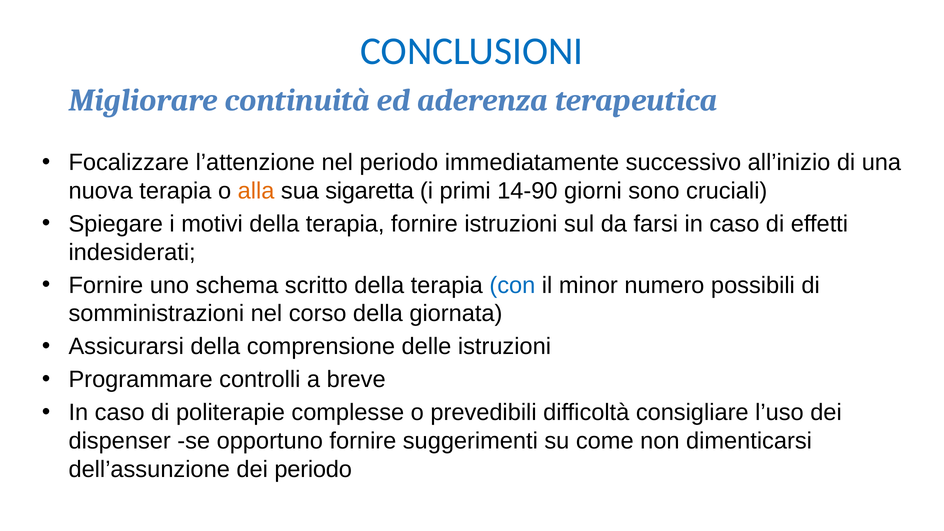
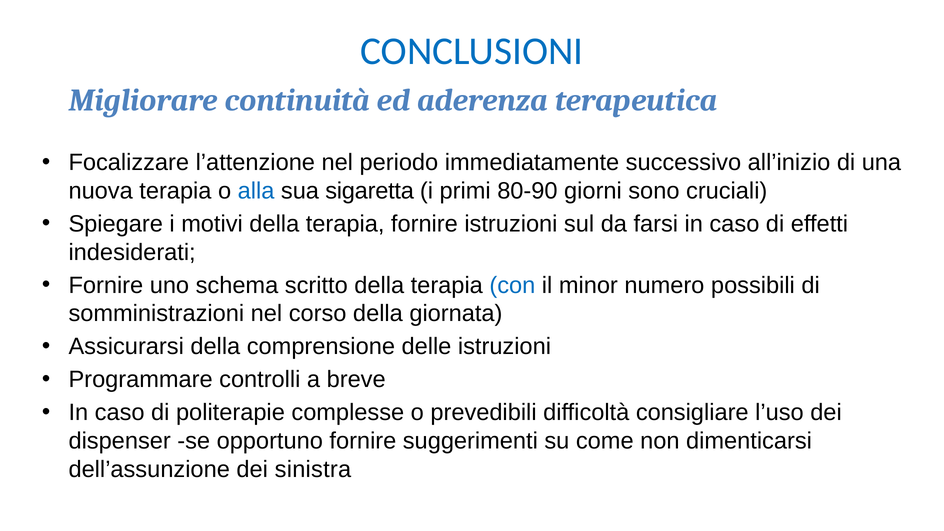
alla colour: orange -> blue (256, 191)
14-90: 14-90 -> 80-90 (527, 191)
dei periodo: periodo -> sinistra (313, 469)
